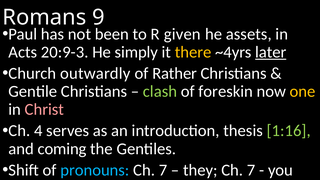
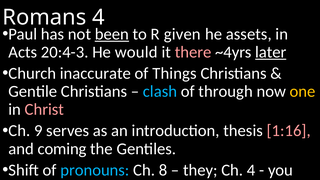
9: 9 -> 4 (98, 17)
been underline: none -> present (112, 34)
20:9-3: 20:9-3 -> 20:4-3 (65, 52)
simply: simply -> would (136, 52)
there colour: yellow -> pink (193, 52)
outwardly: outwardly -> inaccurate (95, 73)
Rather: Rather -> Things (174, 73)
clash colour: light green -> light blue (160, 91)
foreskin: foreskin -> through (226, 91)
4: 4 -> 9 (38, 131)
1:16 colour: light green -> pink (289, 131)
7: 7 -> 8 (163, 170)
they Ch 7: 7 -> 4 (251, 170)
